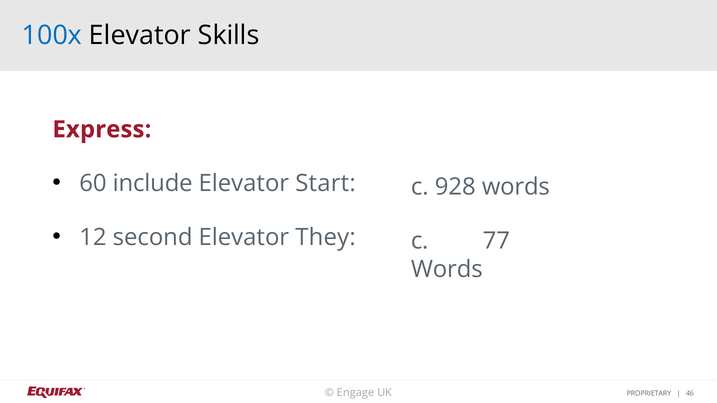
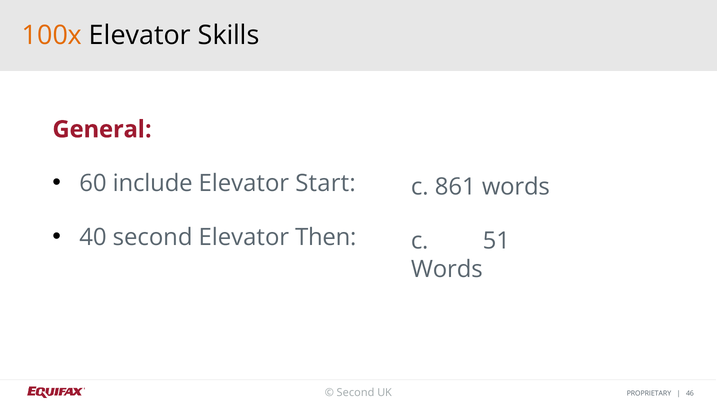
100x colour: blue -> orange (52, 35)
Express: Express -> General (102, 130)
928: 928 -> 861 (455, 187)
12: 12 -> 40 (93, 238)
They: They -> Then (326, 238)
77: 77 -> 51 (496, 241)
Engage: Engage -> Second (355, 393)
